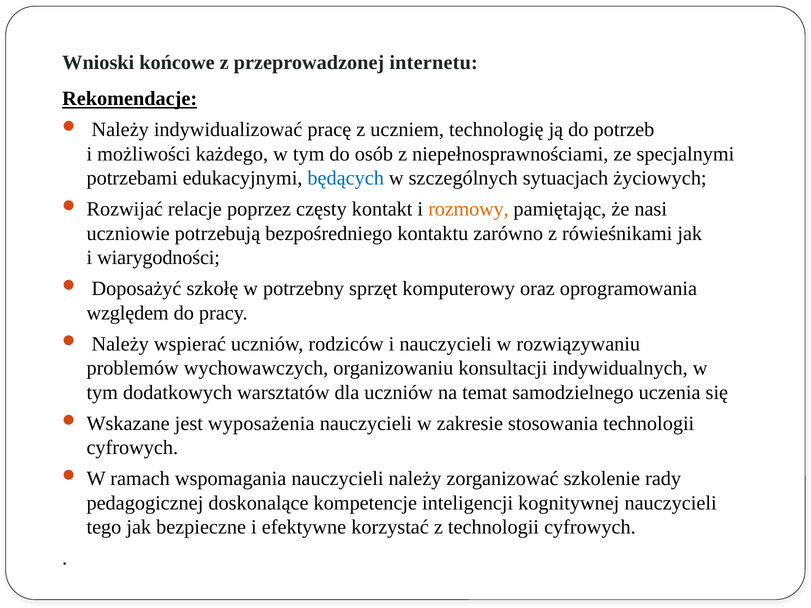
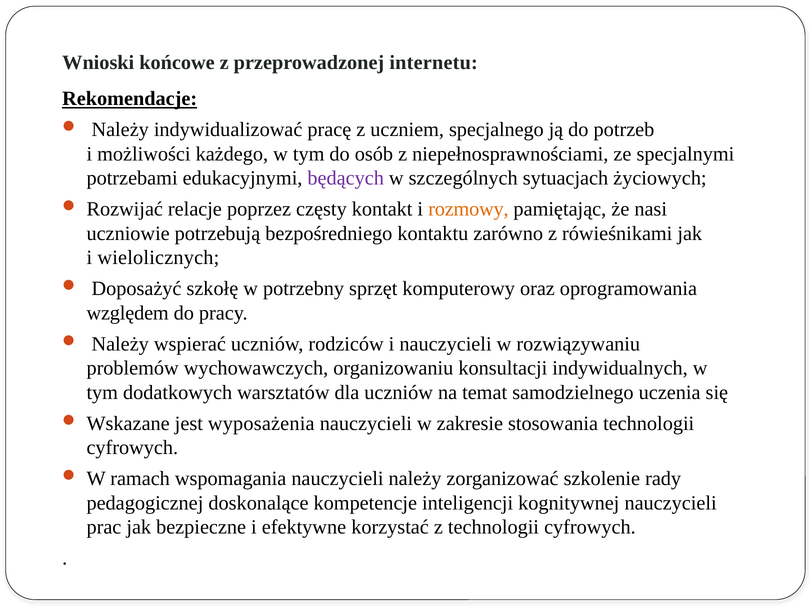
technologię: technologię -> specjalnego (496, 130)
będących colour: blue -> purple (346, 178)
wiarygodności: wiarygodności -> wielolicznych (158, 258)
tego: tego -> prac (104, 527)
